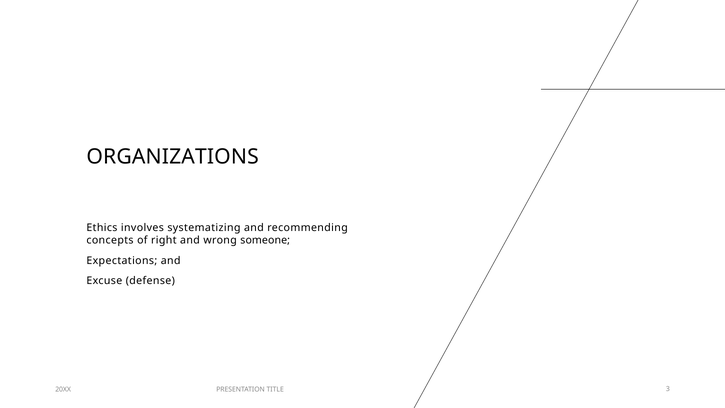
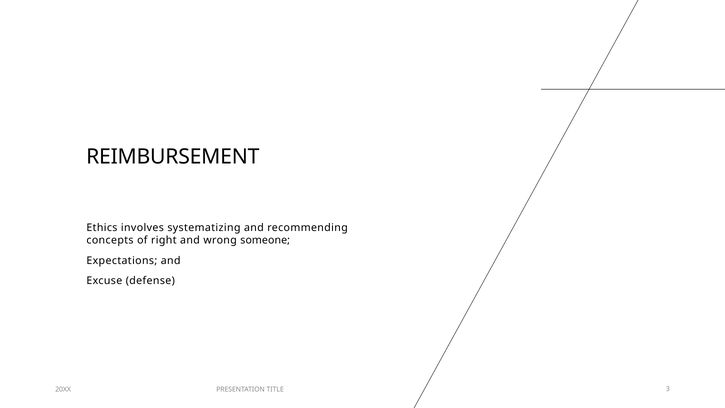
ORGANIZATIONS: ORGANIZATIONS -> REIMBURSEMENT (173, 157)
